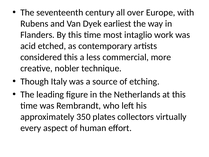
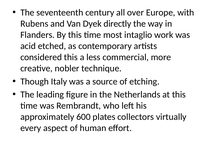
earliest: earliest -> directly (117, 24)
350: 350 -> 600 (83, 117)
